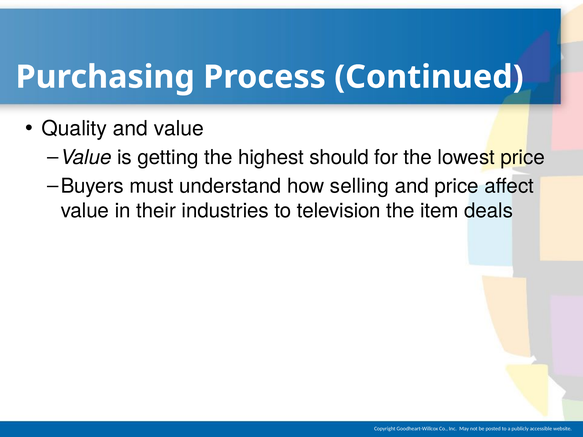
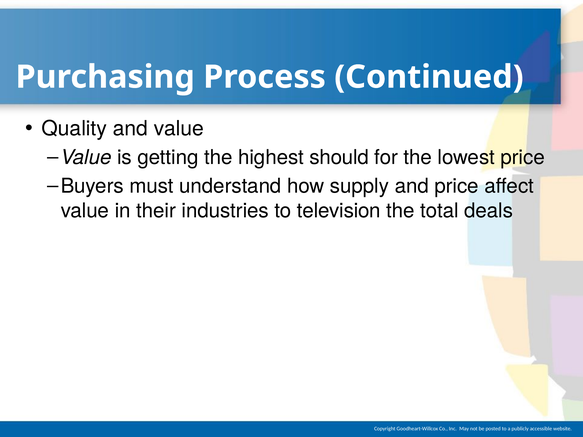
selling: selling -> supply (360, 186)
item: item -> total (439, 211)
